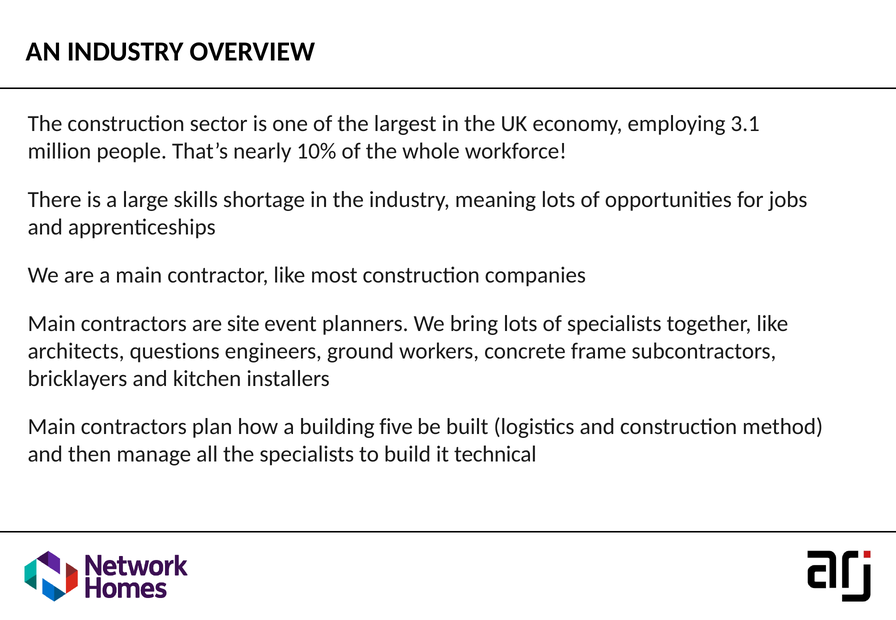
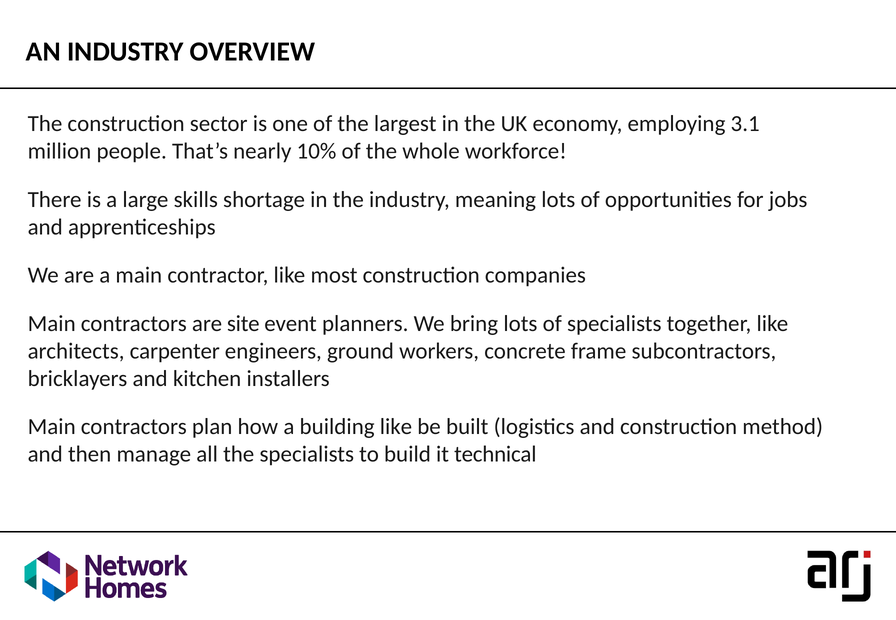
questions: questions -> carpenter (175, 351)
building five: five -> like (396, 427)
